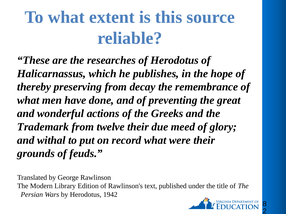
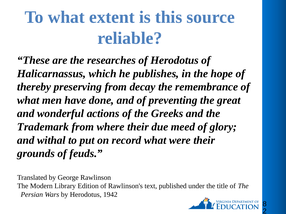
twelve: twelve -> where (111, 127)
